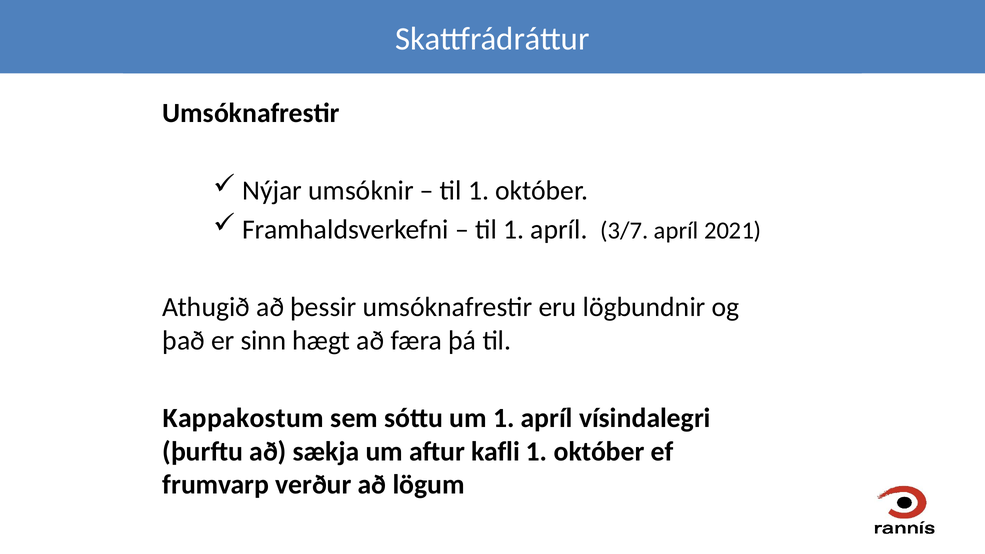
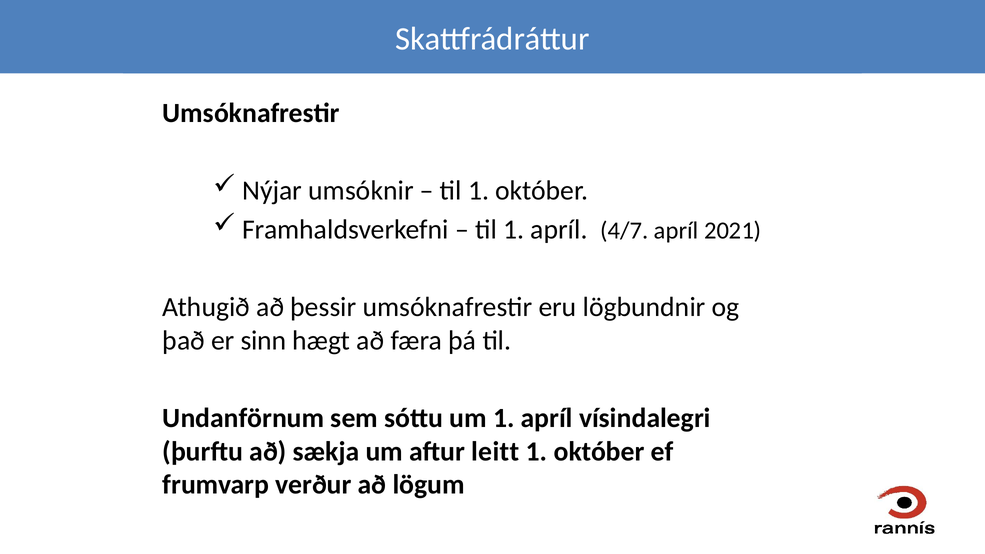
3/7: 3/7 -> 4/7 (624, 231)
Kappakostum: Kappakostum -> Undanförnum (243, 418)
kafli: kafli -> leitt (495, 451)
